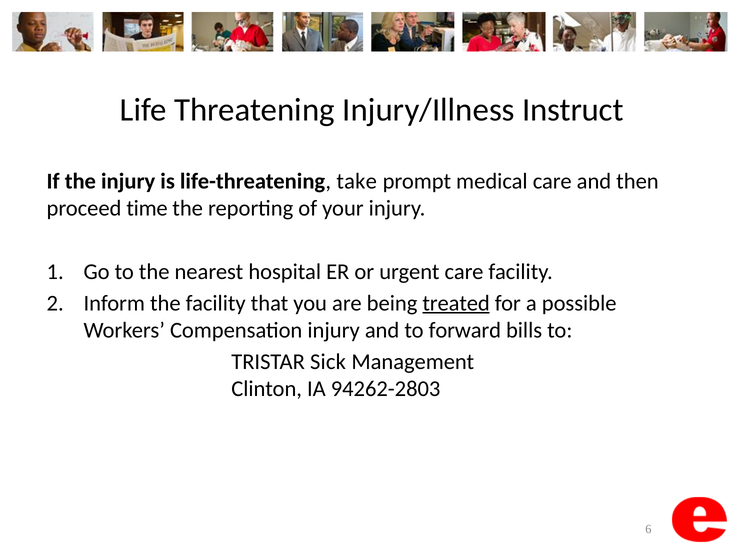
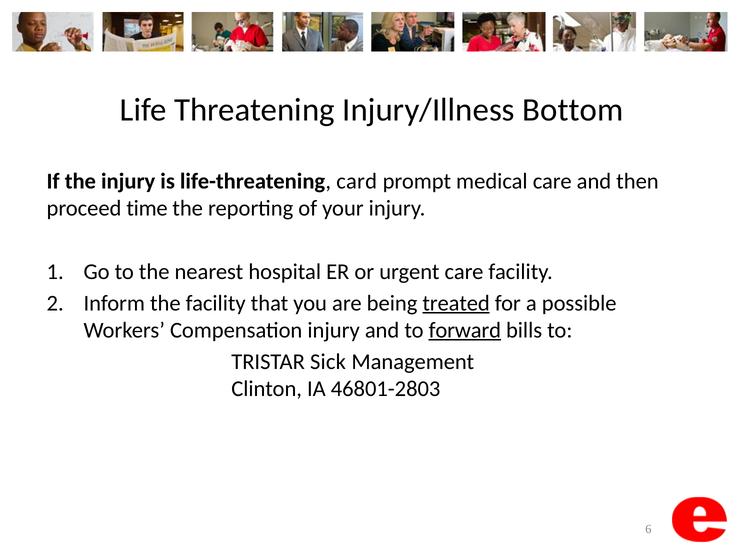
Instruct: Instruct -> Bottom (573, 110)
take: take -> card (357, 181)
forward underline: none -> present (465, 330)
94262-2803: 94262-2803 -> 46801-2803 (386, 389)
